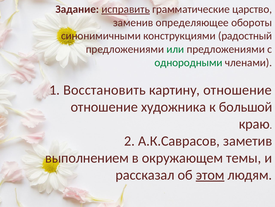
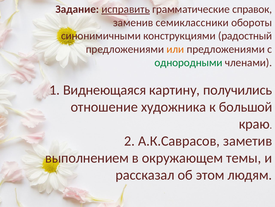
царство: царство -> справок (252, 9)
определяющее: определяющее -> семиклассники (192, 22)
или colour: green -> orange (175, 49)
Восстановить: Восстановить -> Виднеющаяся (105, 90)
картину отношение: отношение -> получились (238, 90)
этом underline: present -> none (210, 174)
